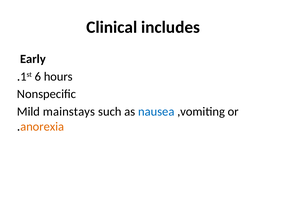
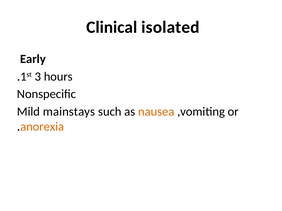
includes: includes -> isolated (170, 27)
6: 6 -> 3 (38, 77)
nausea colour: blue -> orange (156, 112)
